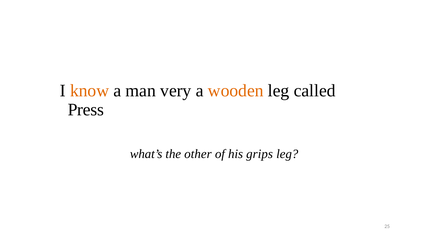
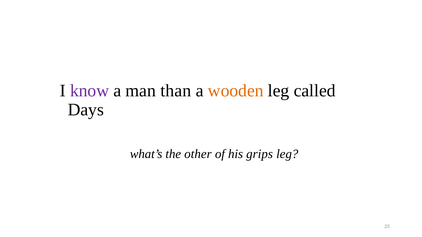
know colour: orange -> purple (90, 91)
very: very -> than (176, 91)
Press: Press -> Days (86, 110)
